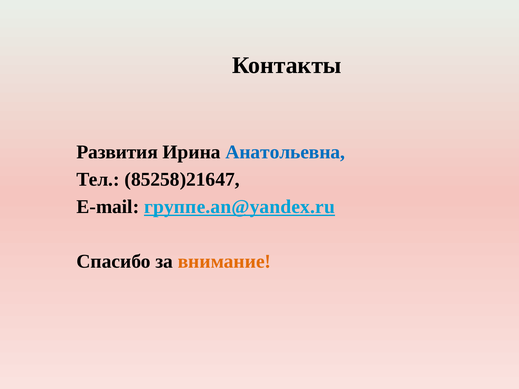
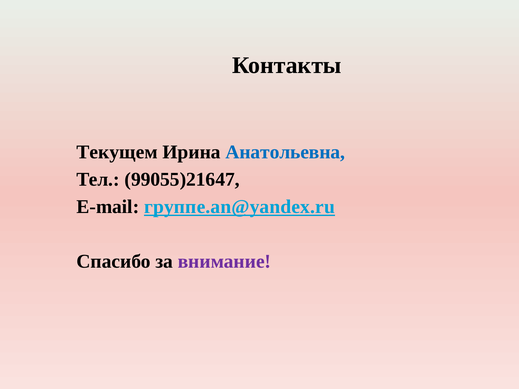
Развития: Развития -> Текущем (117, 152)
85258)21647: 85258)21647 -> 99055)21647 (182, 180)
внимание colour: orange -> purple (224, 261)
